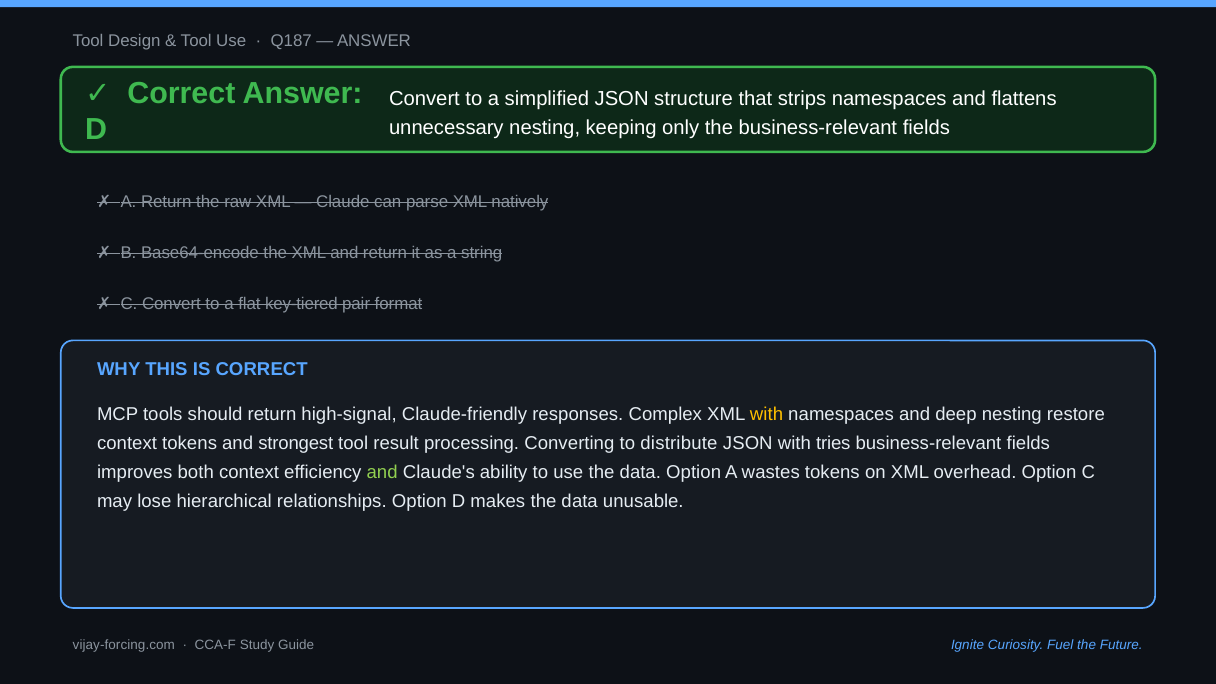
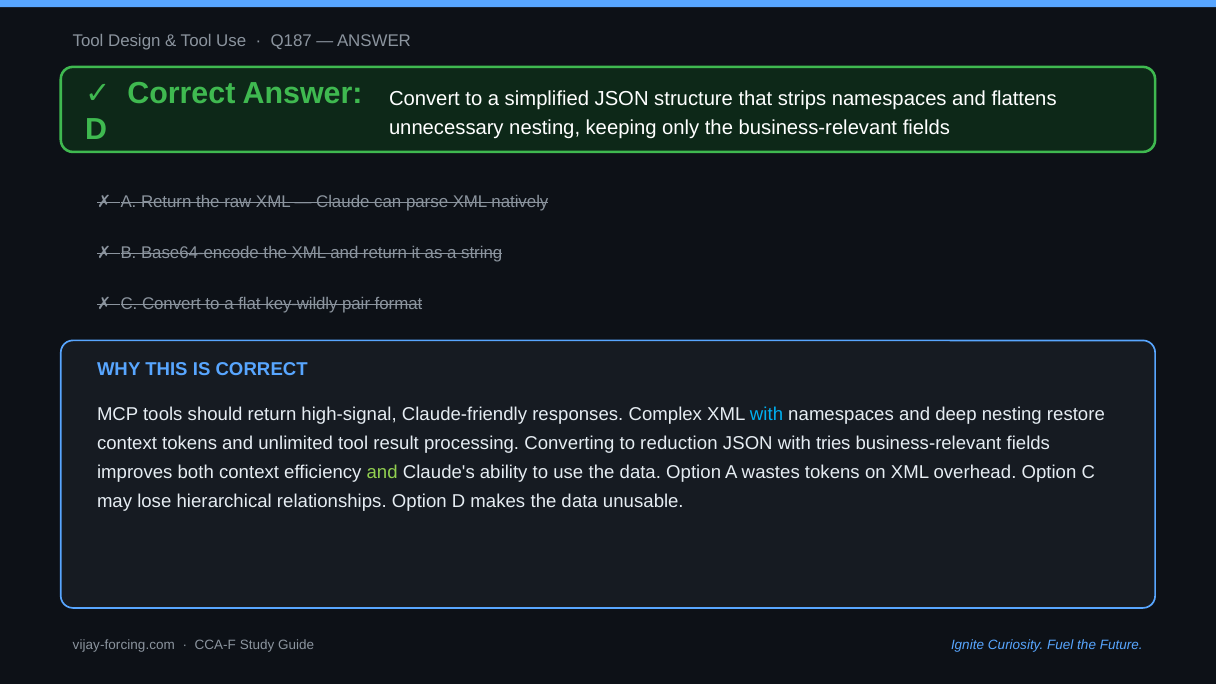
key-tiered: key-tiered -> key-wildly (302, 304)
with colour: yellow -> light blue (767, 414)
strongest: strongest -> unlimited (296, 443)
distribute: distribute -> reduction (679, 443)
